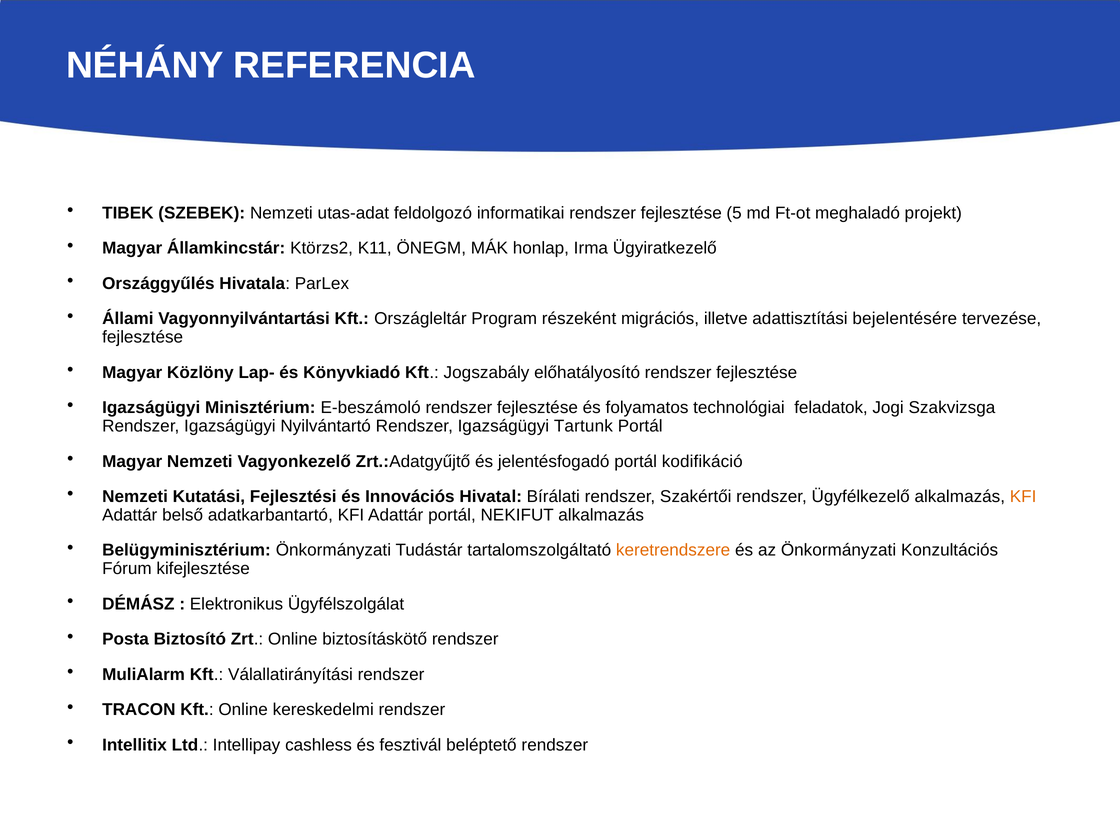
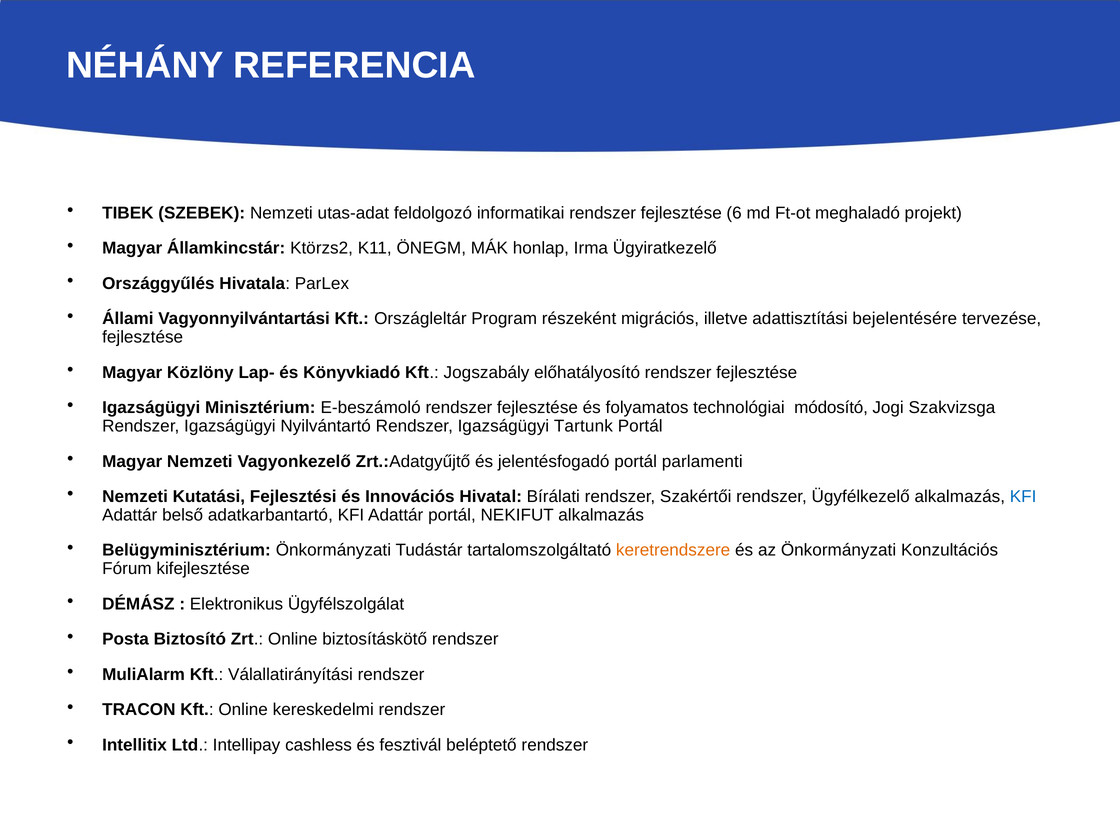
5: 5 -> 6 (734, 213)
feladatok: feladatok -> módosító (831, 408)
kodifikáció: kodifikáció -> parlamenti (702, 461)
KFI colour: orange -> blue (1023, 497)
